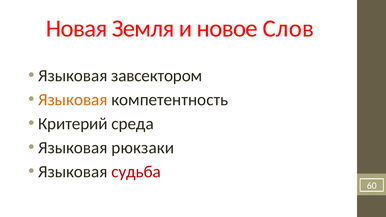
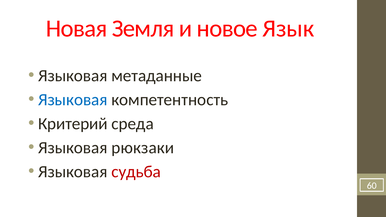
Слов: Слов -> Язык (288, 28)
завсектором: завсектором -> метаданные (157, 76)
Языковая colour: orange -> blue (73, 100)
